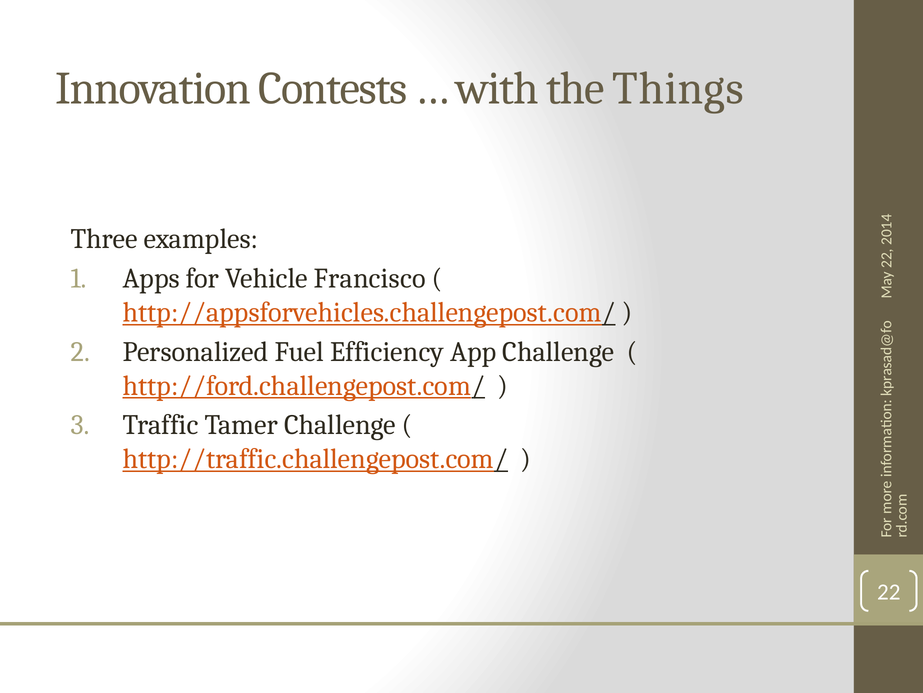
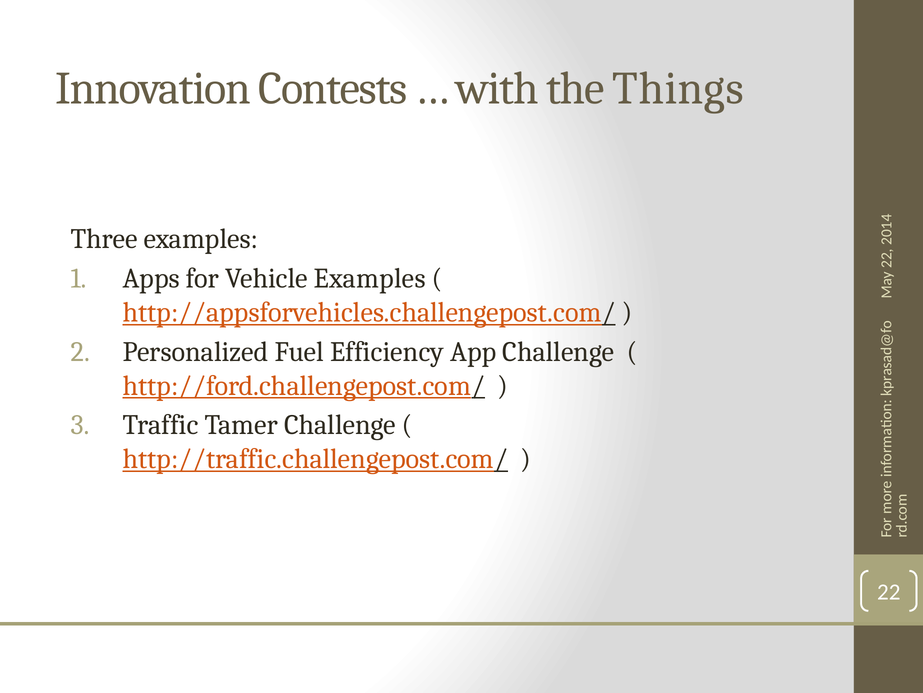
Vehicle Francisco: Francisco -> Examples (370, 278)
